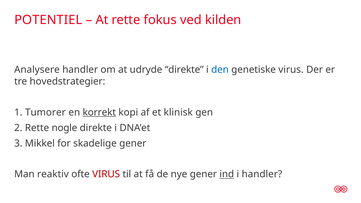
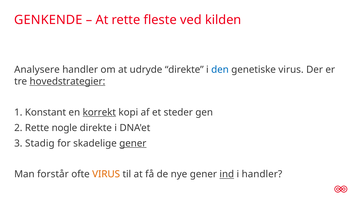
POTENTIEL: POTENTIEL -> GENKENDE (48, 20)
fokus: fokus -> fleste (160, 20)
hovedstrategier underline: none -> present (67, 81)
Tumorer: Tumorer -> Konstant (45, 112)
klinisk: klinisk -> steder (178, 112)
Mikkel: Mikkel -> Stadig (40, 143)
gener underline: none -> present (133, 143)
reaktiv: reaktiv -> forstår (53, 174)
VIRUS colour: red -> orange (106, 174)
